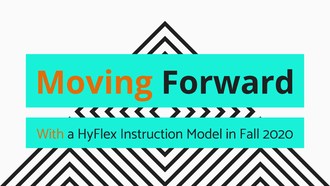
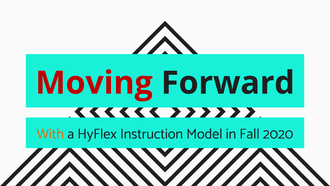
Moving colour: orange -> red (94, 83)
